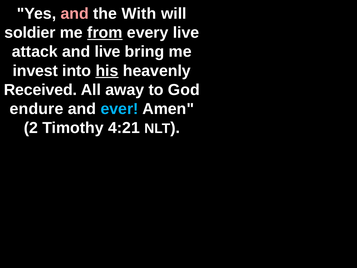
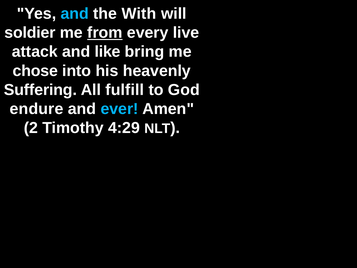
and colour: pink -> light blue (75, 14)
and live: live -> like (108, 52)
invest: invest -> chose (35, 71)
his underline: present -> none (107, 71)
Received: Received -> Suffering (40, 90)
away: away -> fulfill (125, 90)
4:21: 4:21 -> 4:29 (124, 128)
